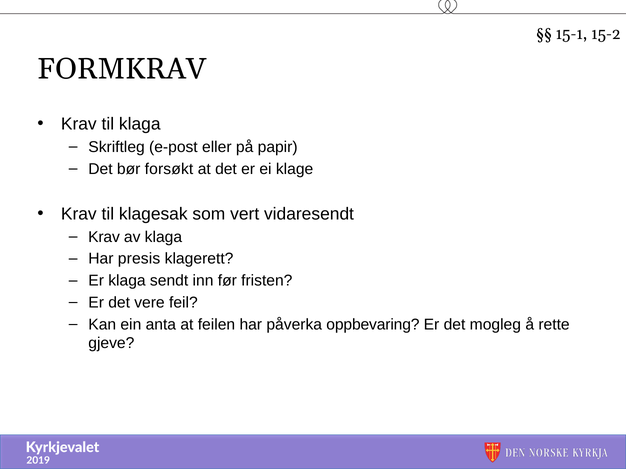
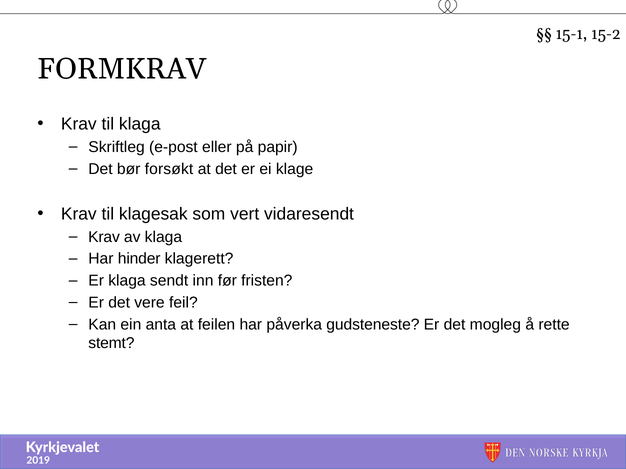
presis: presis -> hinder (139, 259)
oppbevaring: oppbevaring -> gudsteneste (373, 325)
gjeve: gjeve -> stemt (111, 344)
